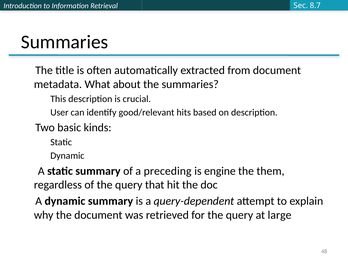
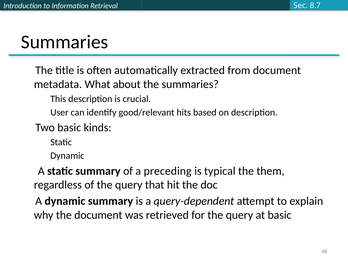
engine: engine -> typical (220, 171)
at large: large -> basic (280, 215)
